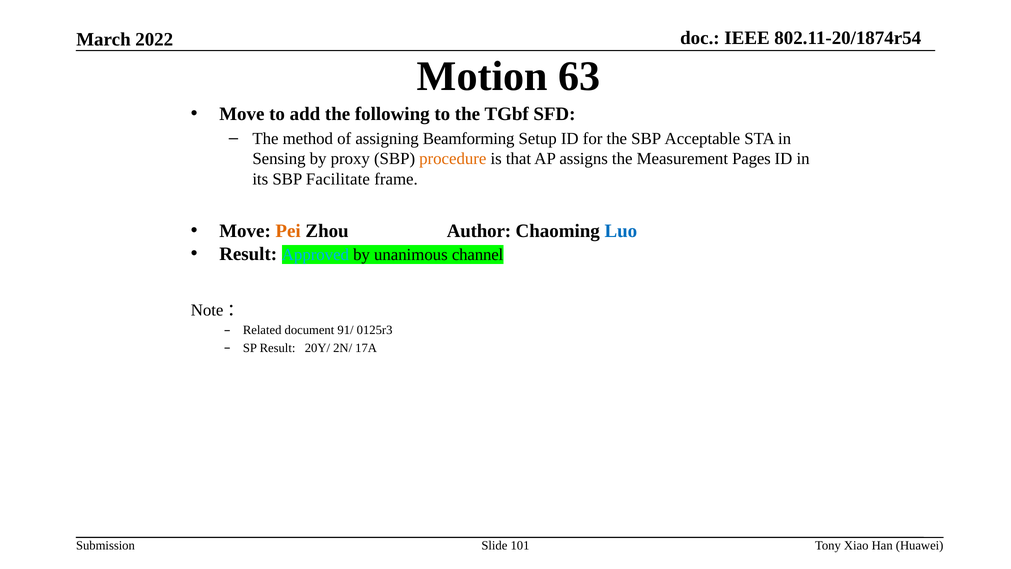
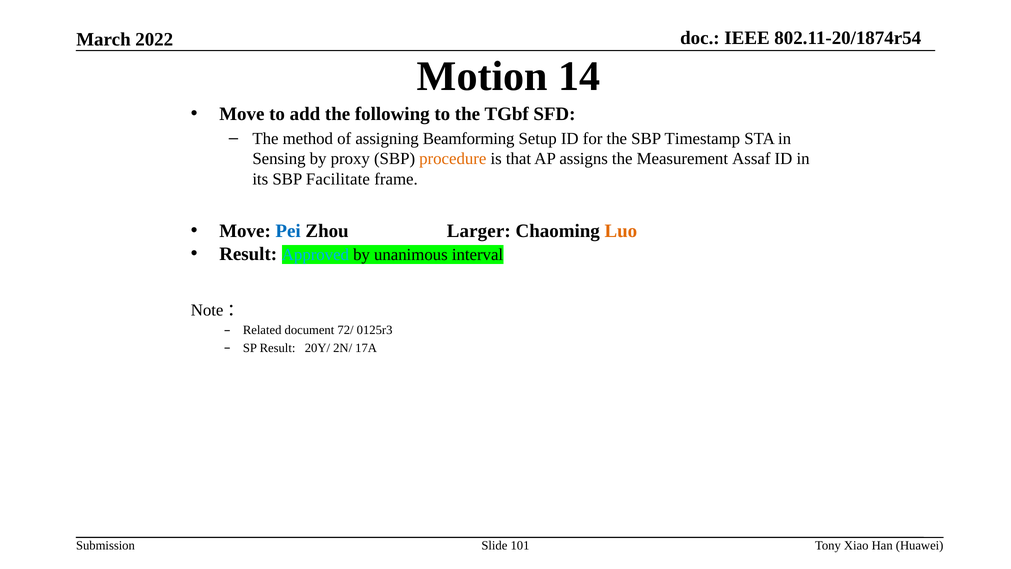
63: 63 -> 14 (579, 76)
Acceptable: Acceptable -> Timestamp (702, 139)
Pages: Pages -> Assaf (751, 159)
Pei colour: orange -> blue (288, 231)
Author: Author -> Larger (479, 231)
Luo colour: blue -> orange (621, 231)
channel: channel -> interval (478, 254)
91/: 91/ -> 72/ (346, 330)
